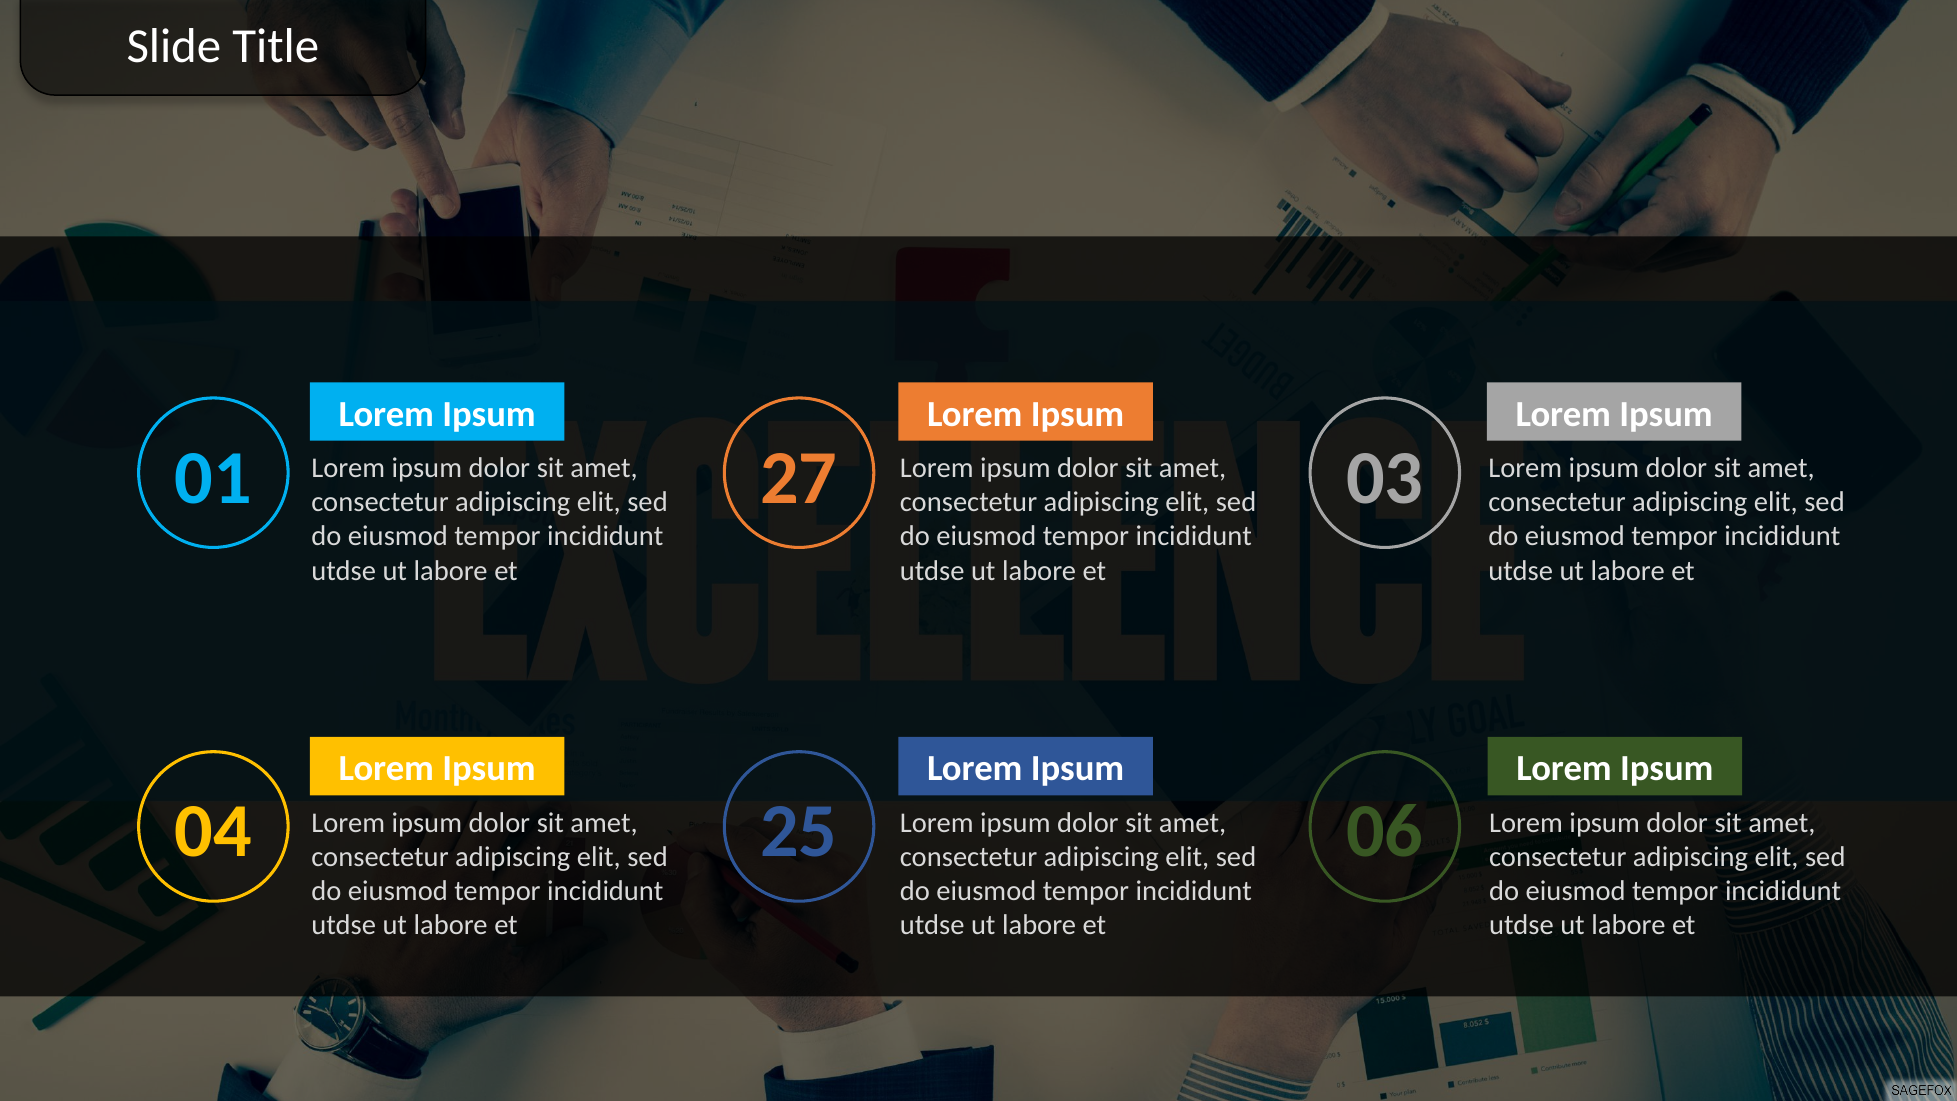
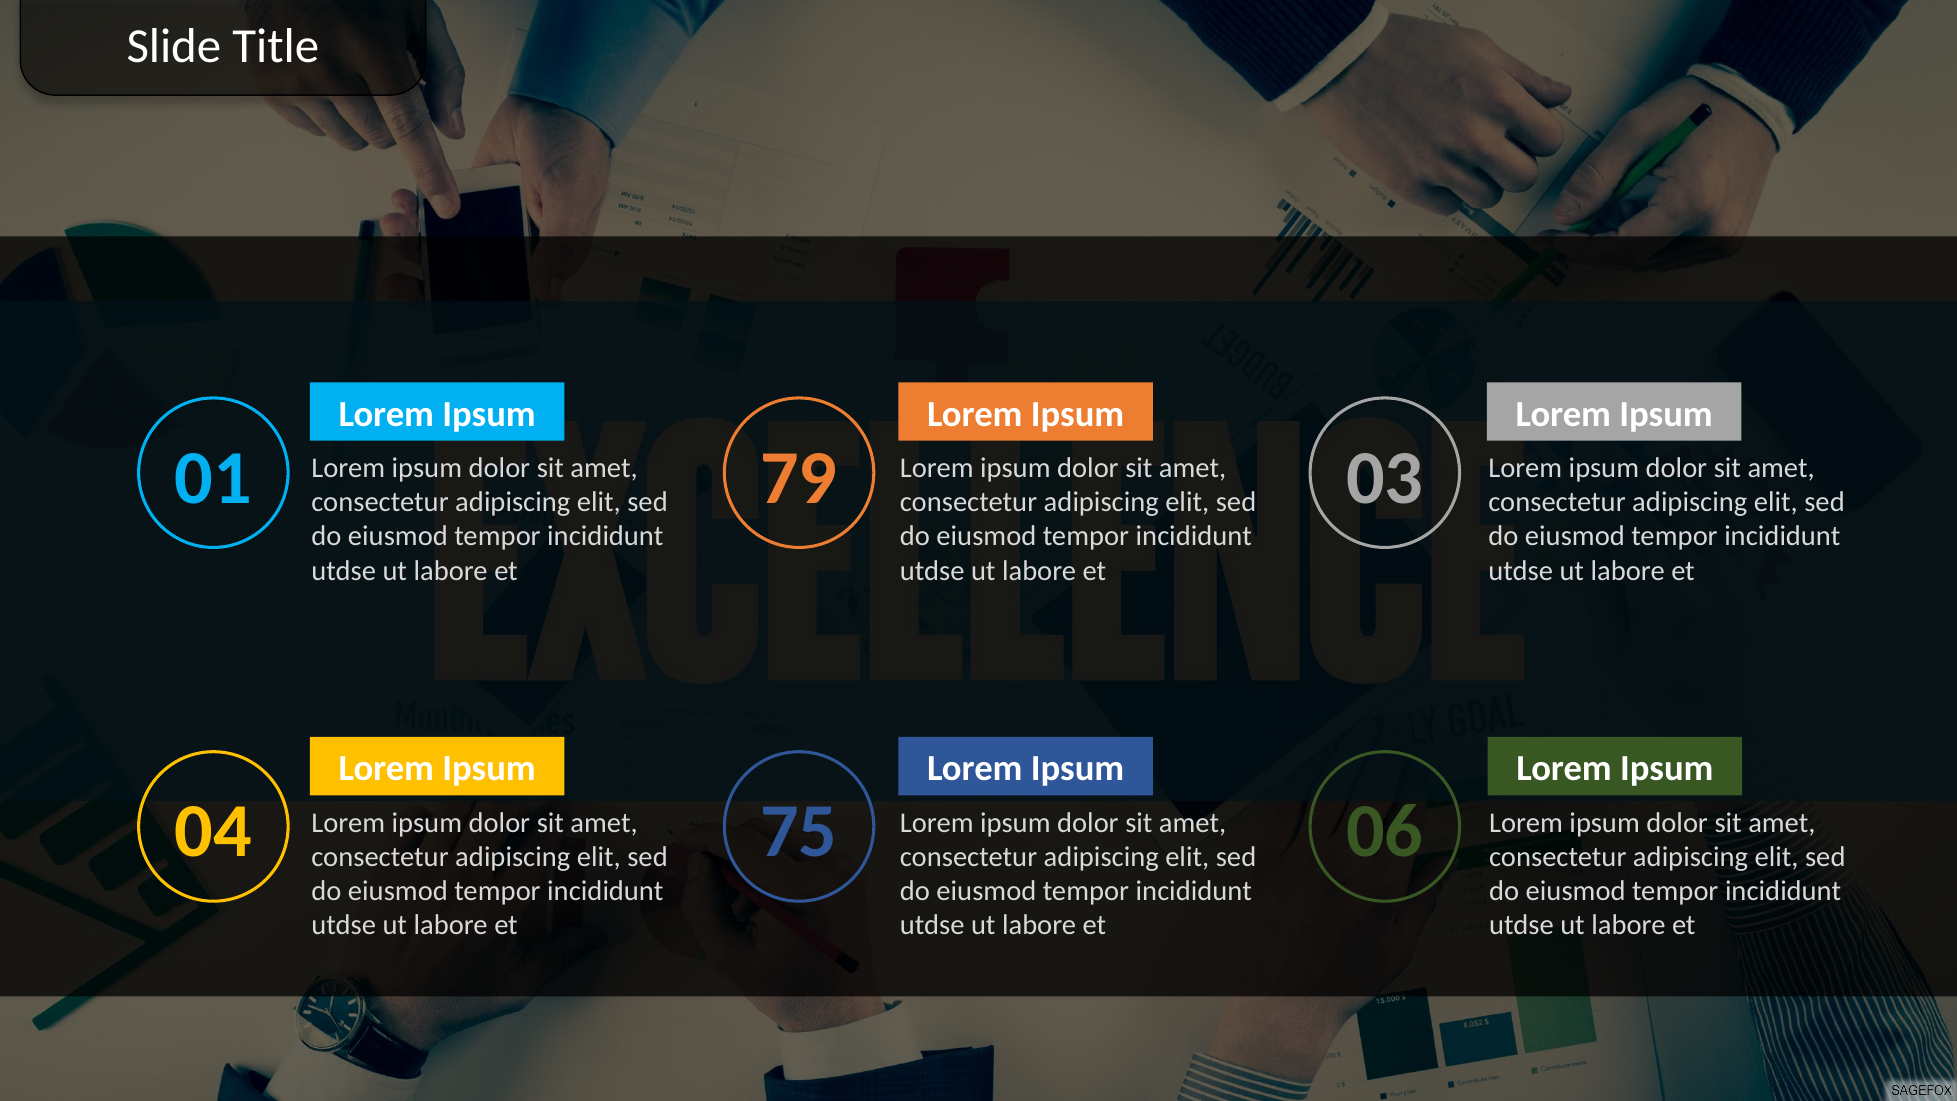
27: 27 -> 79 (799, 478)
25: 25 -> 75 (799, 832)
